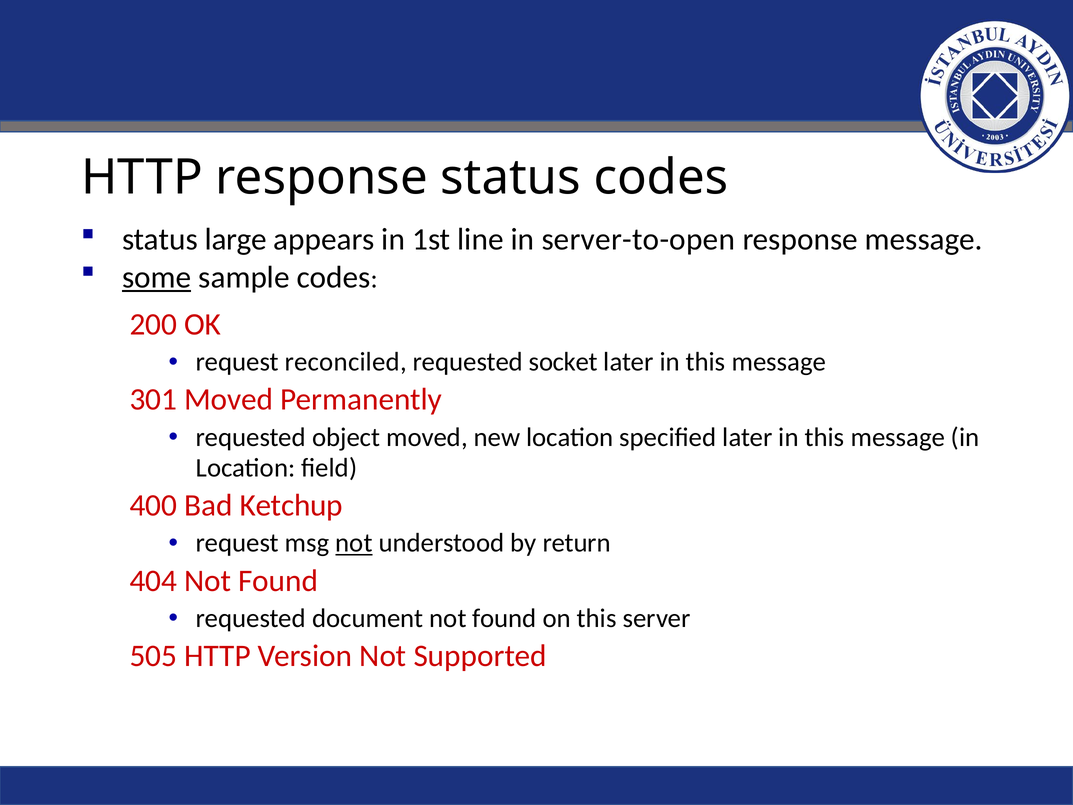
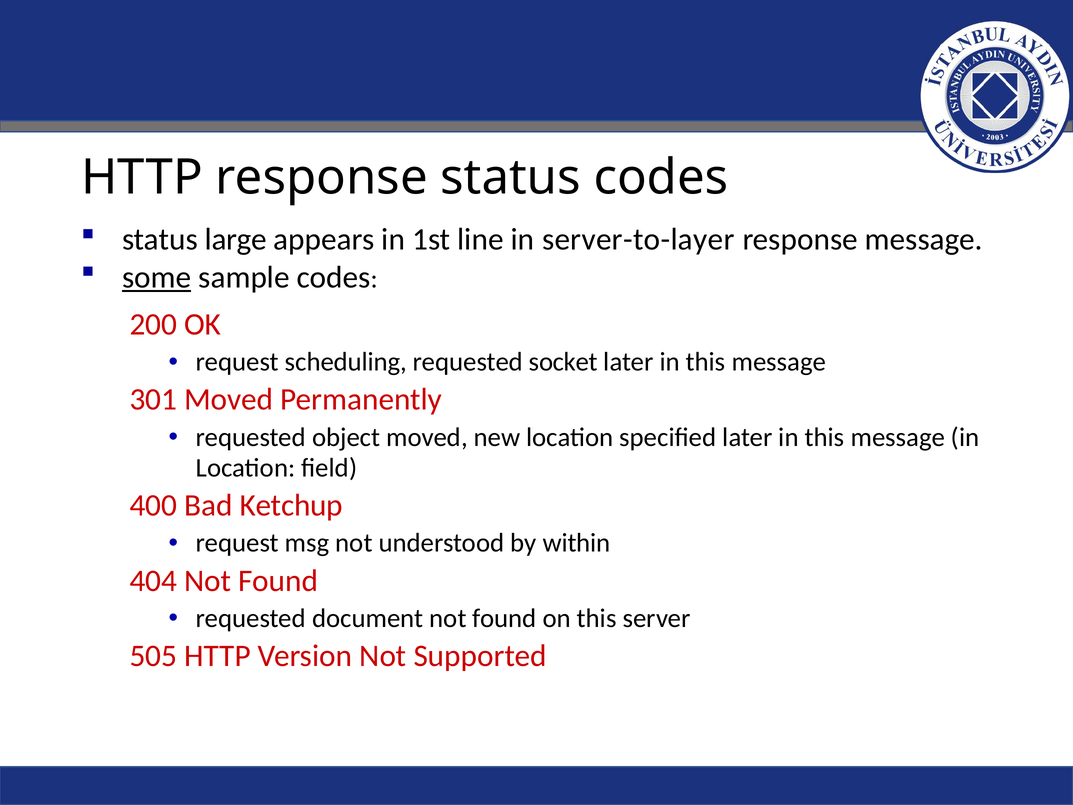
server-to-open: server-to-open -> server-to-layer (638, 239)
reconciled: reconciled -> scheduling (346, 362)
not underline: present -> none (354, 543)
return: return -> within (577, 543)
